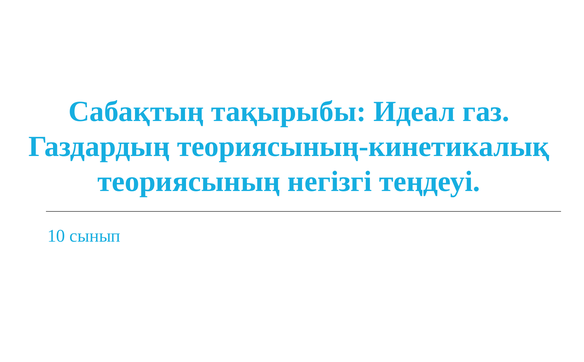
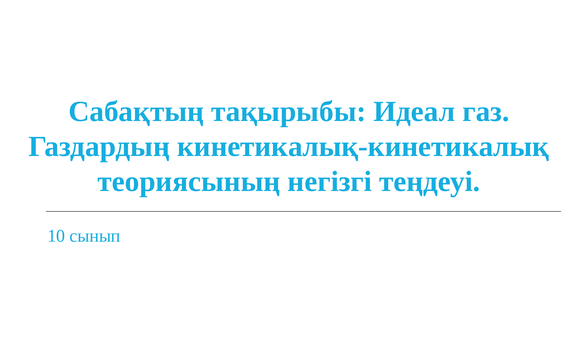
теориясының-кинетикалық: теориясының-кинетикалық -> кинетикалық-кинетикалық (363, 147)
